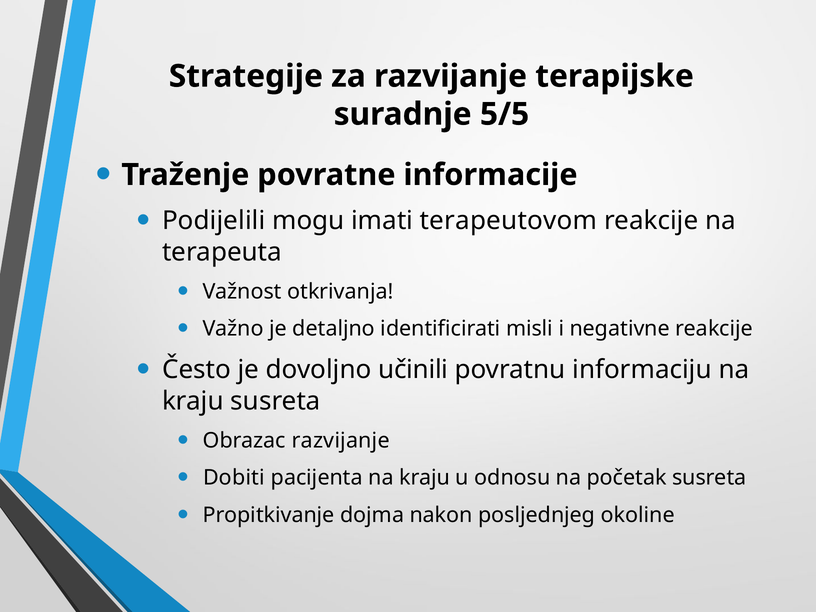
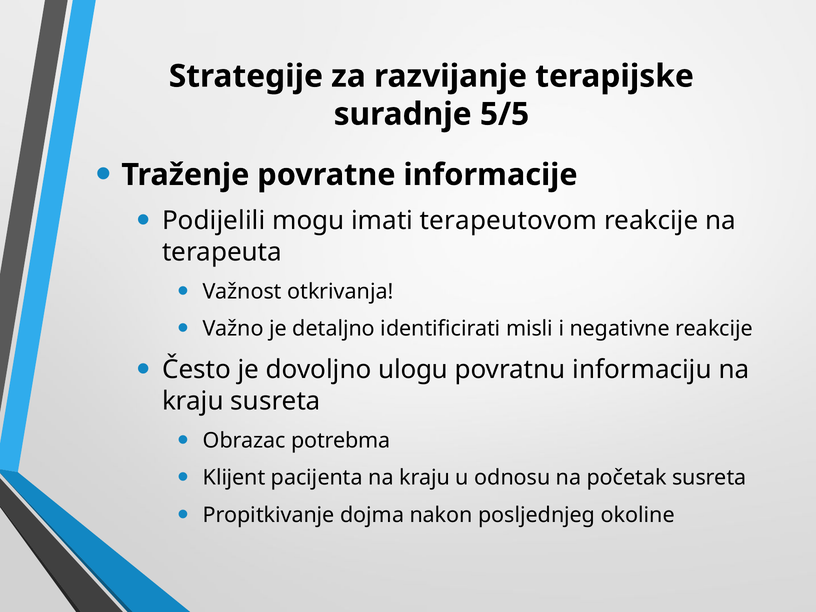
učinili: učinili -> ulogu (413, 370)
Obrazac razvijanje: razvijanje -> potrebma (341, 441)
Dobiti: Dobiti -> Klijent (234, 478)
